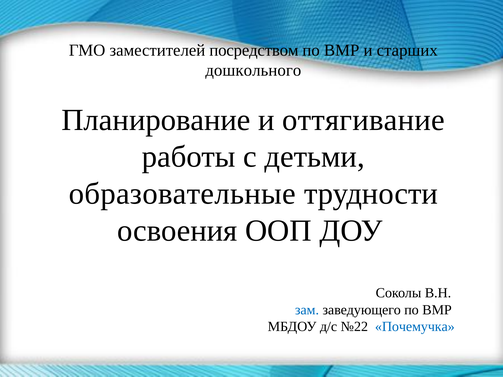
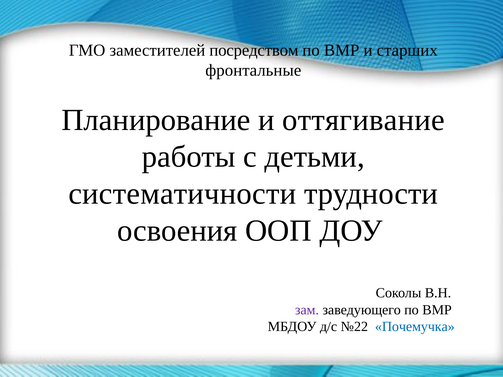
дошкольного: дошкольного -> фронтальные (253, 70)
образовательные: образовательные -> систематичности (182, 194)
зам colour: blue -> purple (307, 310)
